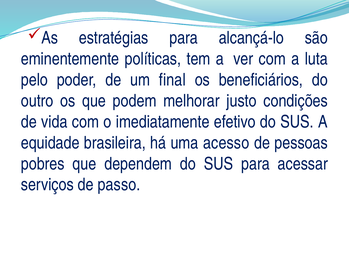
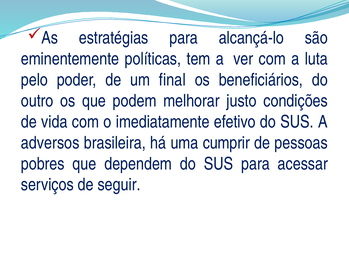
equidade: equidade -> adversos (50, 143)
acesso: acesso -> cumprir (226, 143)
passo: passo -> seguir (119, 185)
